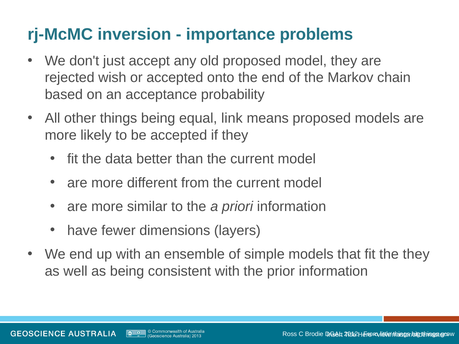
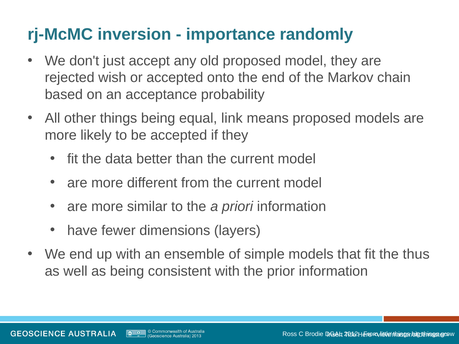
problems: problems -> randomly (316, 34)
the they: they -> thus (416, 254)
